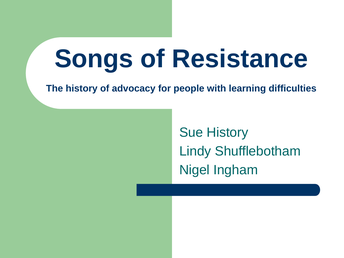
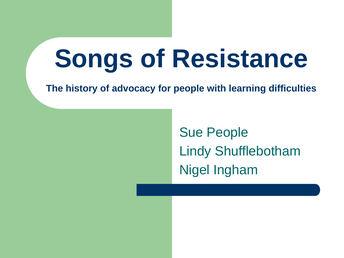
Sue History: History -> People (228, 132)
